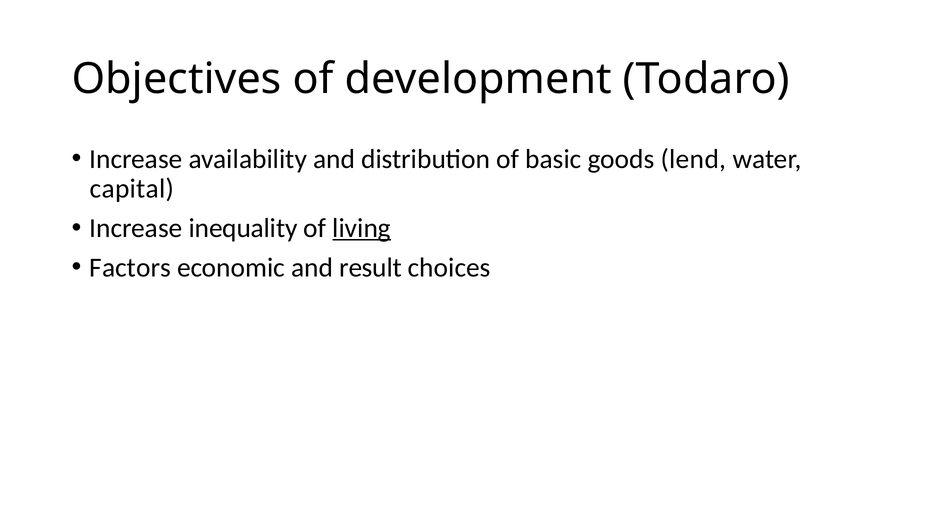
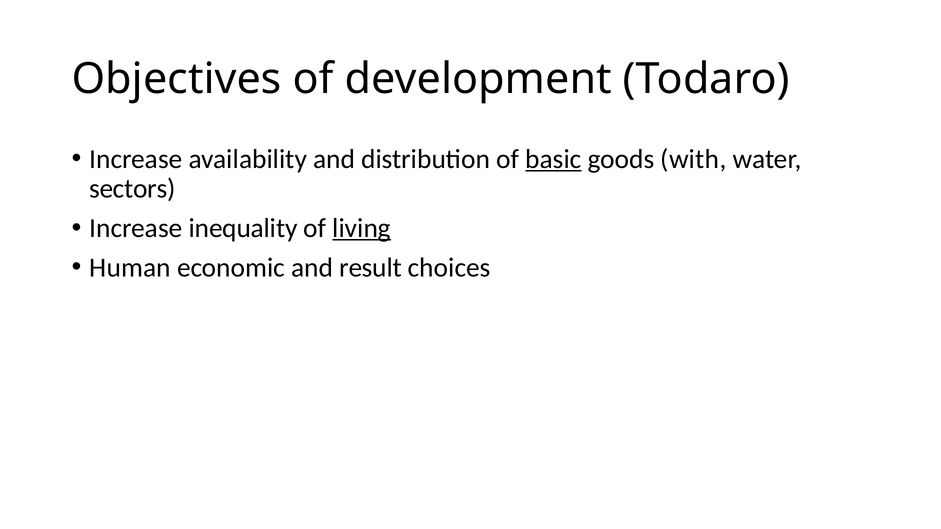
basic underline: none -> present (553, 159)
lend: lend -> with (693, 159)
capital: capital -> sectors (132, 189)
Factors: Factors -> Human (130, 268)
